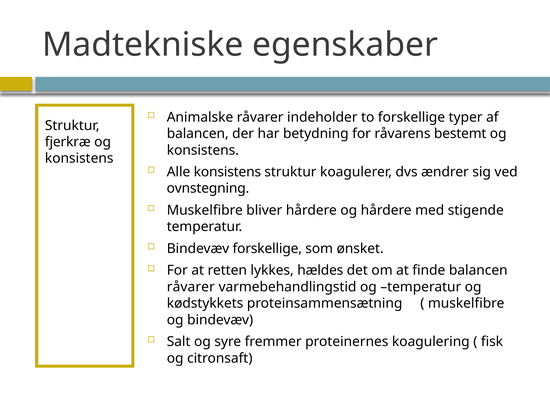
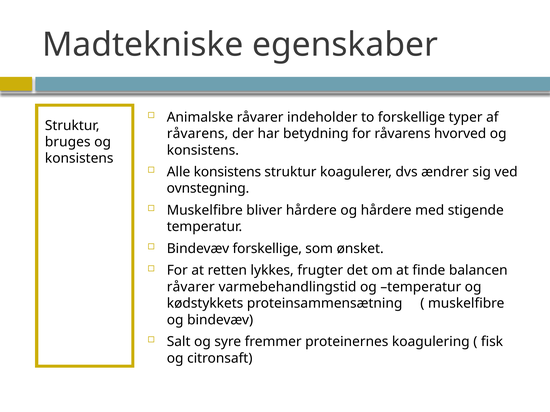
balancen: balancen -> råvarens (198, 134)
bestemt: bestemt -> hvorved (460, 134)
fjerkræ: fjerkræ -> bruges (68, 142)
hældes: hældes -> frugter (320, 271)
